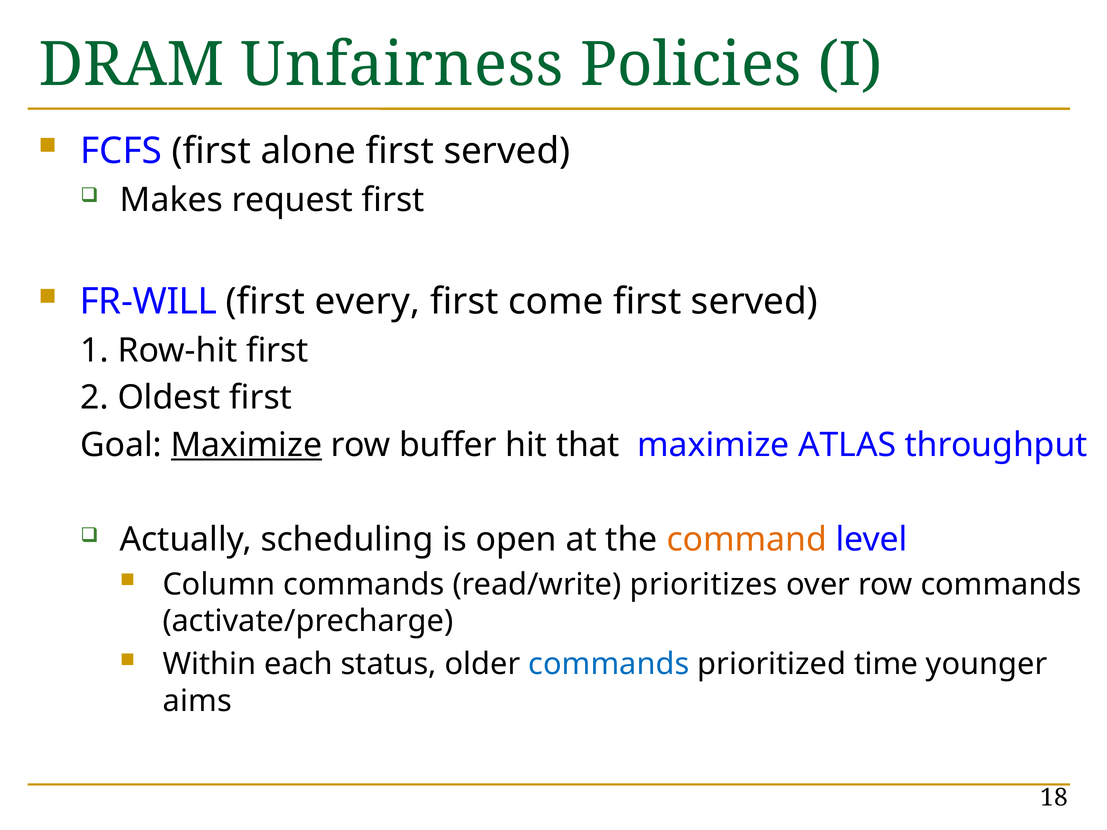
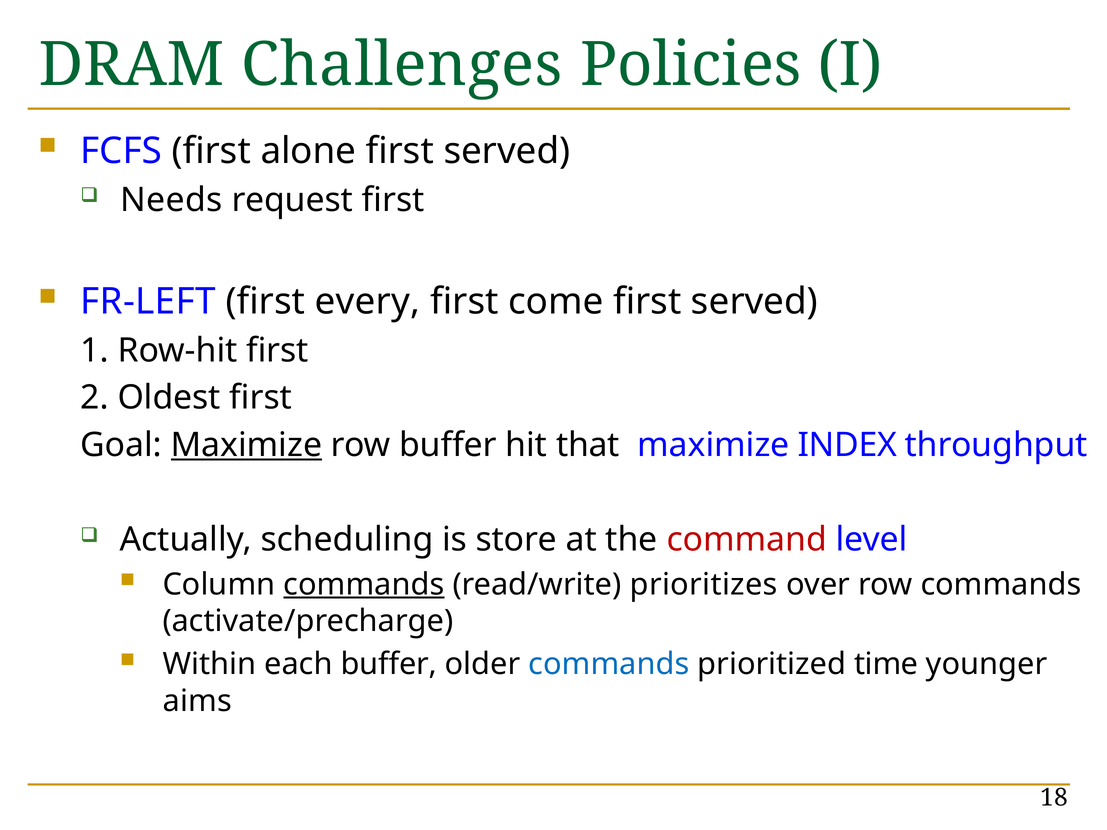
Unfairness: Unfairness -> Challenges (402, 65)
Makes: Makes -> Needs (171, 200)
FR-WILL: FR-WILL -> FR-LEFT (148, 302)
ATLAS: ATLAS -> INDEX (847, 445)
open: open -> store (516, 540)
command colour: orange -> red (747, 540)
commands underline: none -> present (364, 585)
each status: status -> buffer (389, 665)
